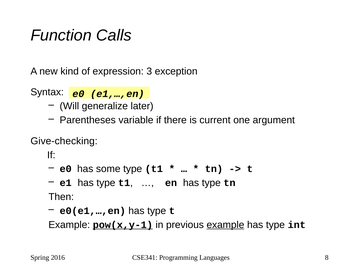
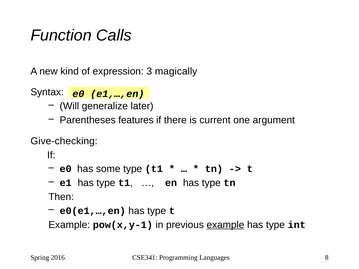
exception: exception -> magically (176, 71)
variable: variable -> features (136, 120)
pow(x,y-1 underline: present -> none (123, 225)
